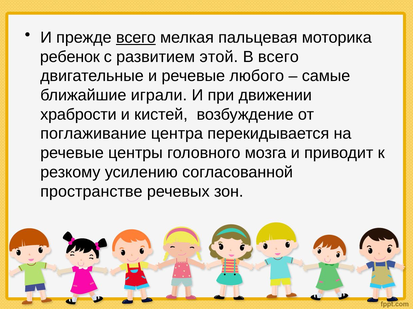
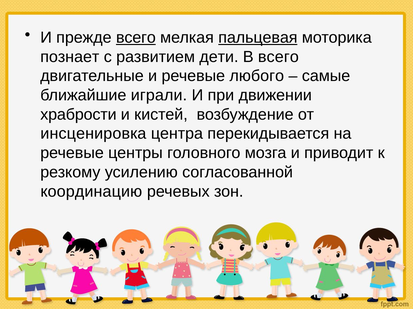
пальцевая underline: none -> present (258, 38)
ребенок: ребенок -> познает (70, 57)
этой: этой -> дети (219, 57)
поглаживание: поглаживание -> инсценировка (93, 134)
пространстве: пространстве -> координацию (91, 192)
